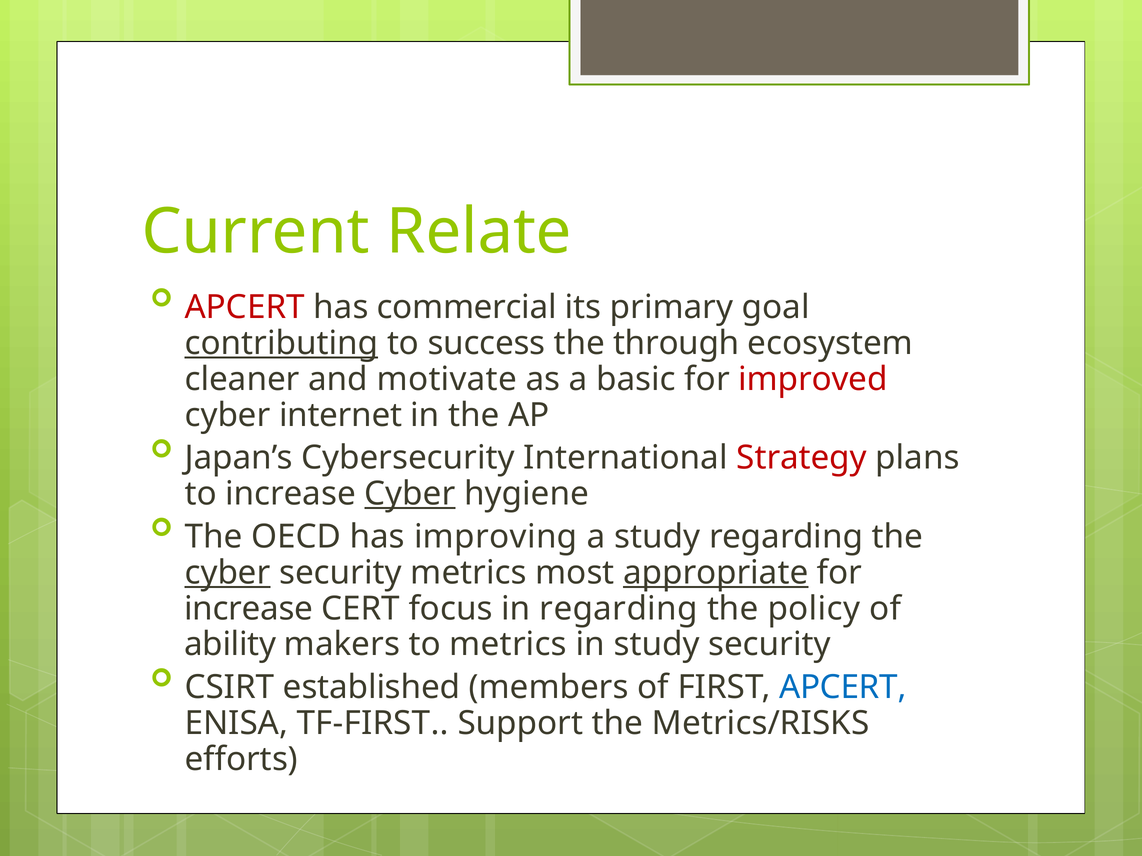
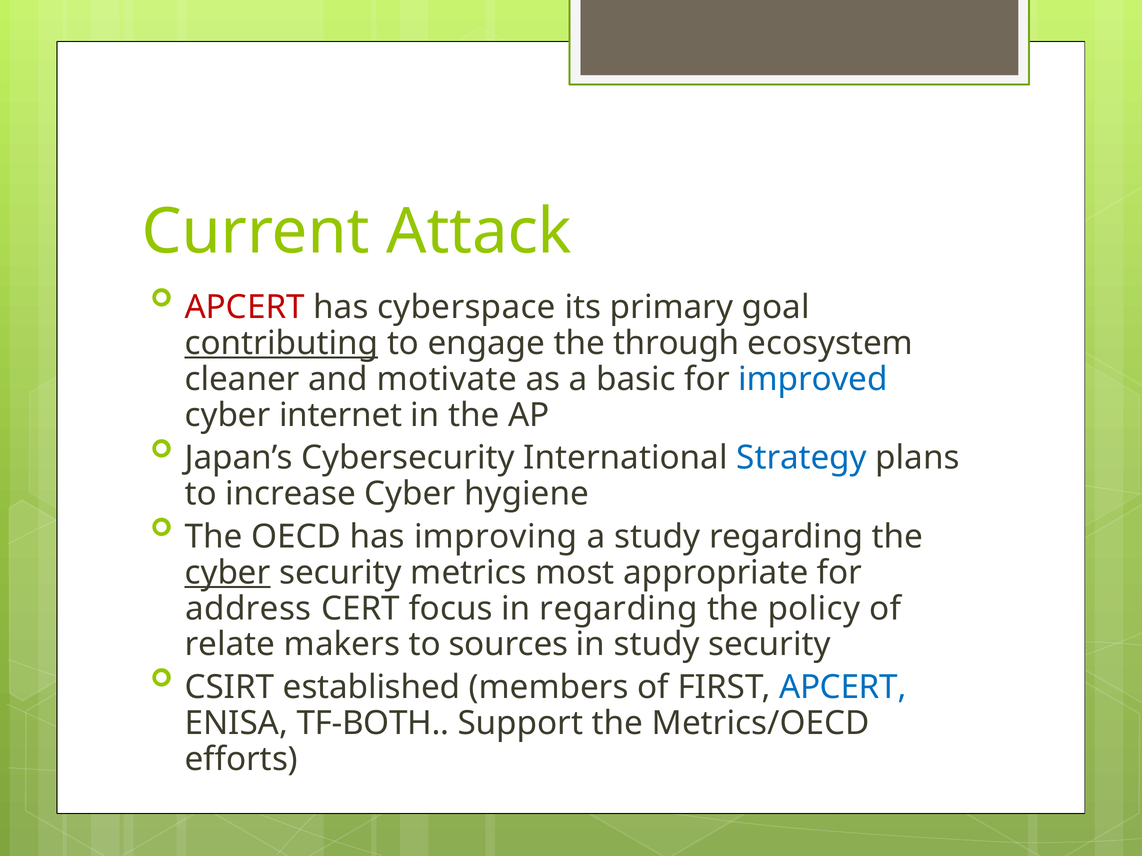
Relate: Relate -> Attack (479, 232)
commercial: commercial -> cyberspace (466, 307)
success: success -> engage (486, 343)
improved colour: red -> blue (813, 379)
Strategy colour: red -> blue (802, 458)
Cyber underline: present -> none (410, 494)
appropriate underline: present -> none (716, 573)
increase: increase -> address (248, 609)
ability: ability -> relate (230, 645)
to metrics: metrics -> sources (508, 645)
TF-FIRST: TF-FIRST -> TF-BOTH (373, 724)
Metrics/RISKS: Metrics/RISKS -> Metrics/OECD (761, 724)
